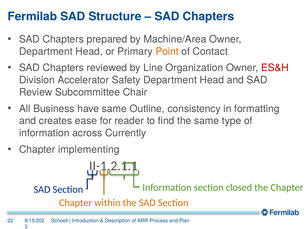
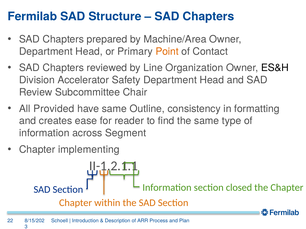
ES&H colour: red -> black (275, 68)
Business: Business -> Provided (54, 109)
Currently: Currently -> Segment (126, 133)
